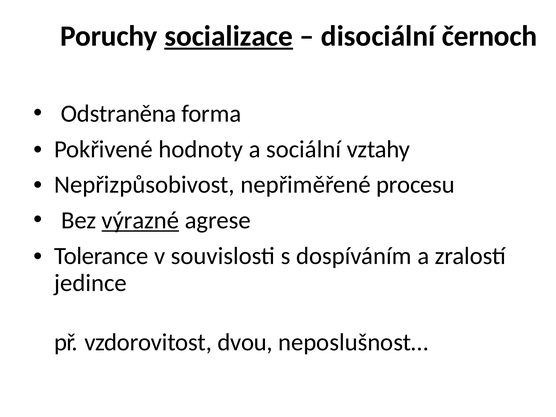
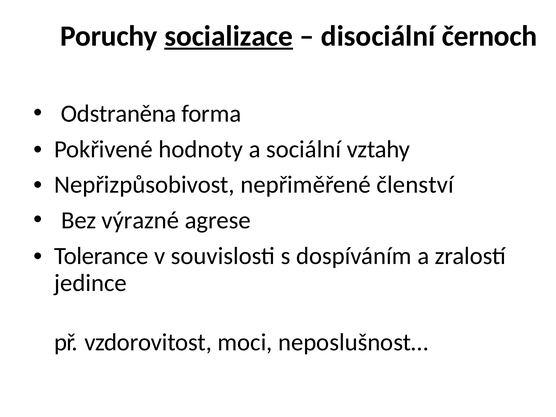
procesu: procesu -> členství (415, 185)
výrazné underline: present -> none (140, 220)
dvou: dvou -> moci (245, 342)
